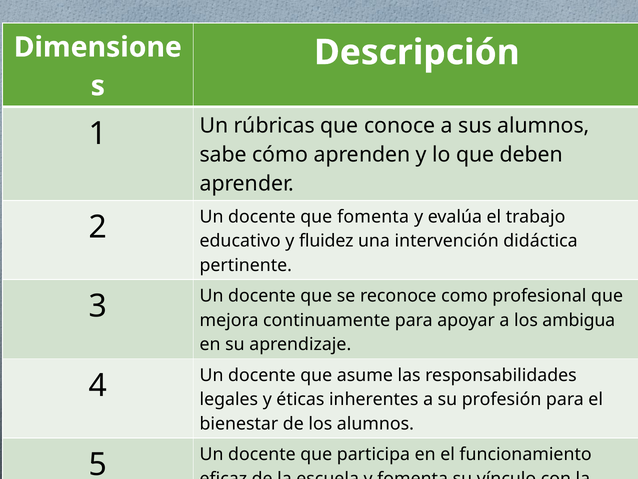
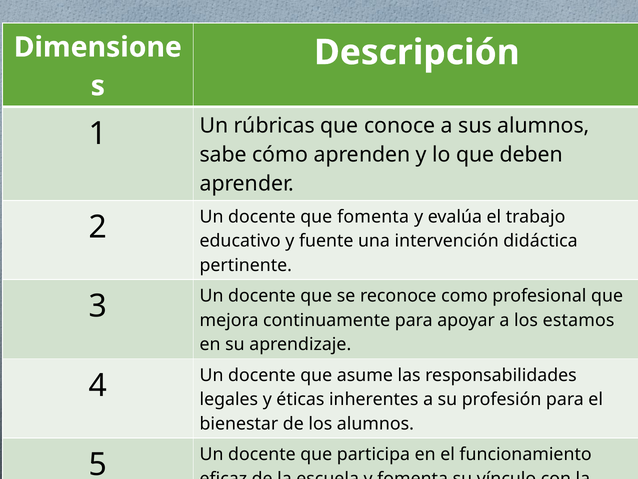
fluidez: fluidez -> fuente (326, 241)
ambigua: ambigua -> estamos (579, 320)
